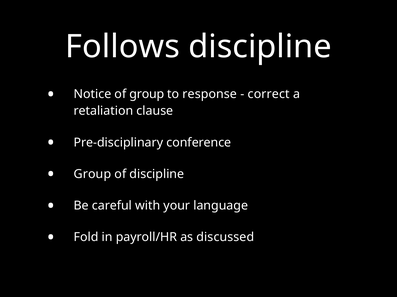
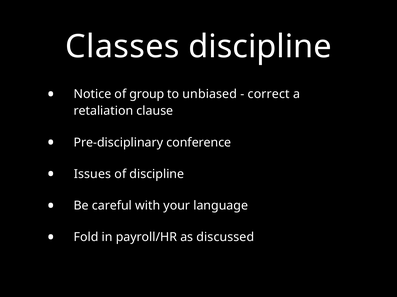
Follows: Follows -> Classes (122, 47)
response: response -> unbiased (210, 94)
Group: Group -> Issues (92, 174)
